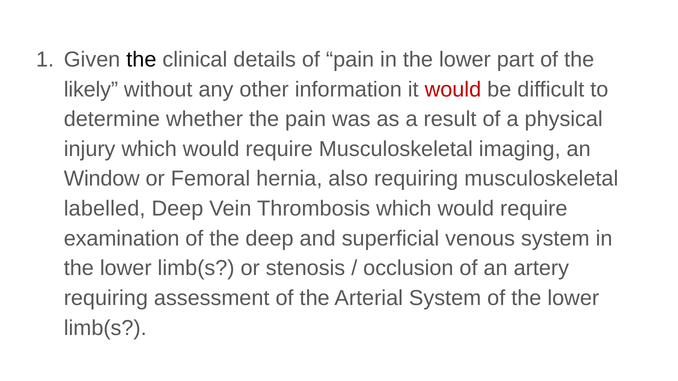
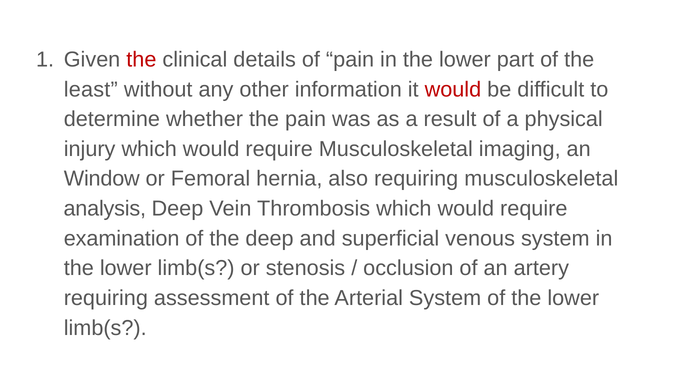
the colour: black -> red (141, 60)
likely: likely -> least (91, 90)
labelled: labelled -> analysis (105, 209)
